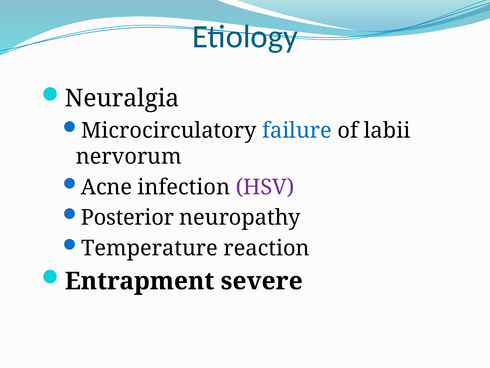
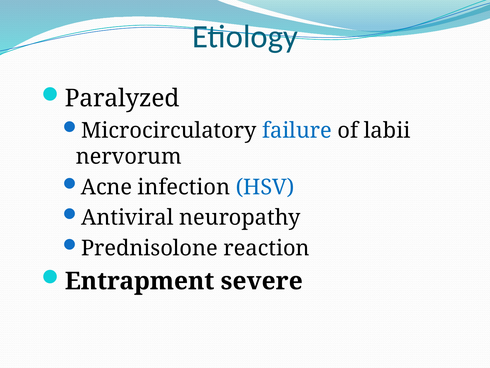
Neuralgia: Neuralgia -> Paralyzed (122, 98)
HSV colour: purple -> blue (265, 187)
Posterior: Posterior -> Antiviral (127, 217)
Temperature: Temperature -> Prednisolone (150, 248)
